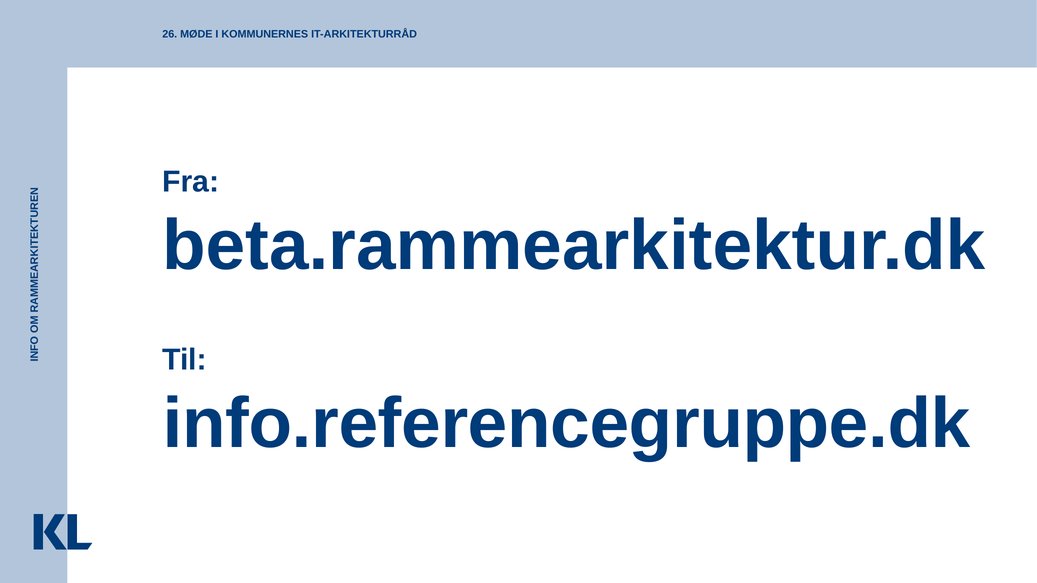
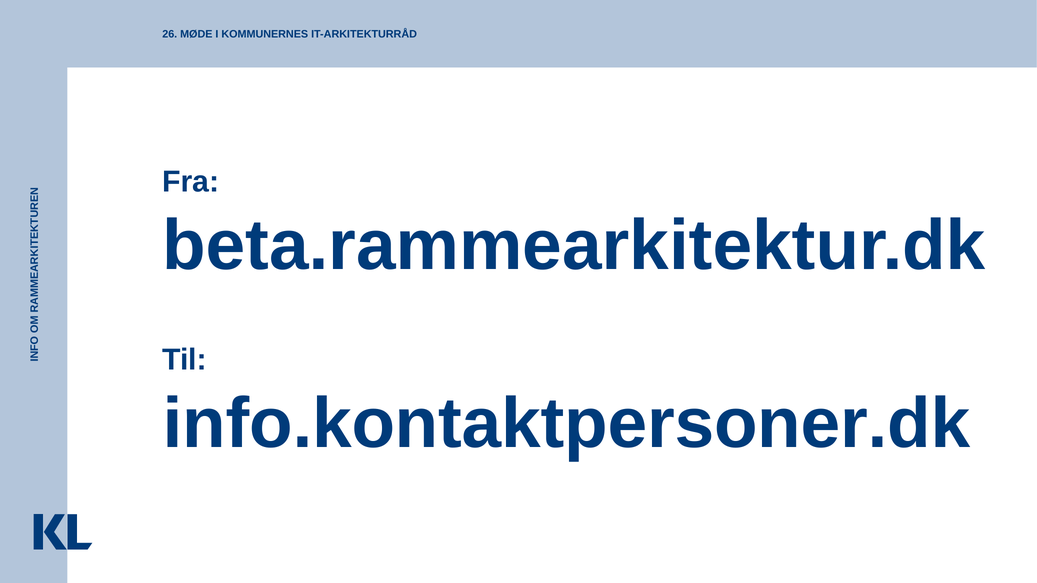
info.referencegruppe.dk: info.referencegruppe.dk -> info.kontaktpersoner.dk (567, 424)
